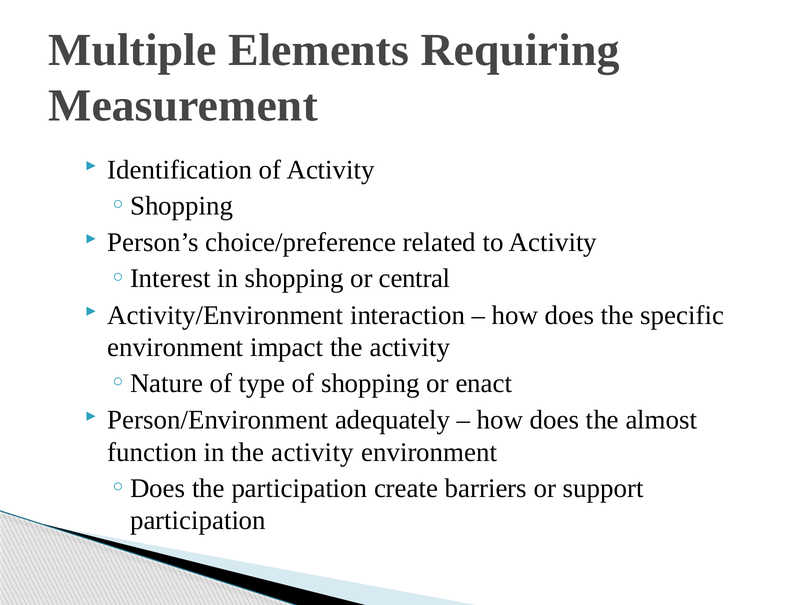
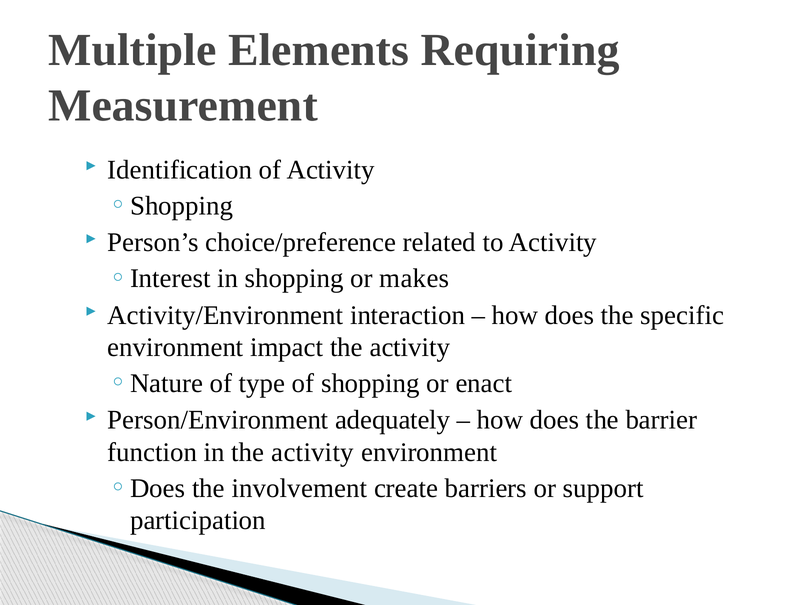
central: central -> makes (414, 279)
almost: almost -> barrier (661, 420)
the participation: participation -> involvement (299, 488)
